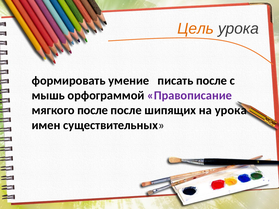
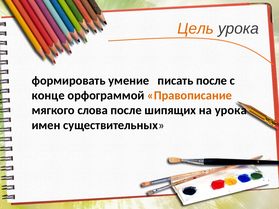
мышь: мышь -> конце (48, 96)
Правописание colour: purple -> orange (190, 96)
мягкого после: после -> слова (93, 110)
